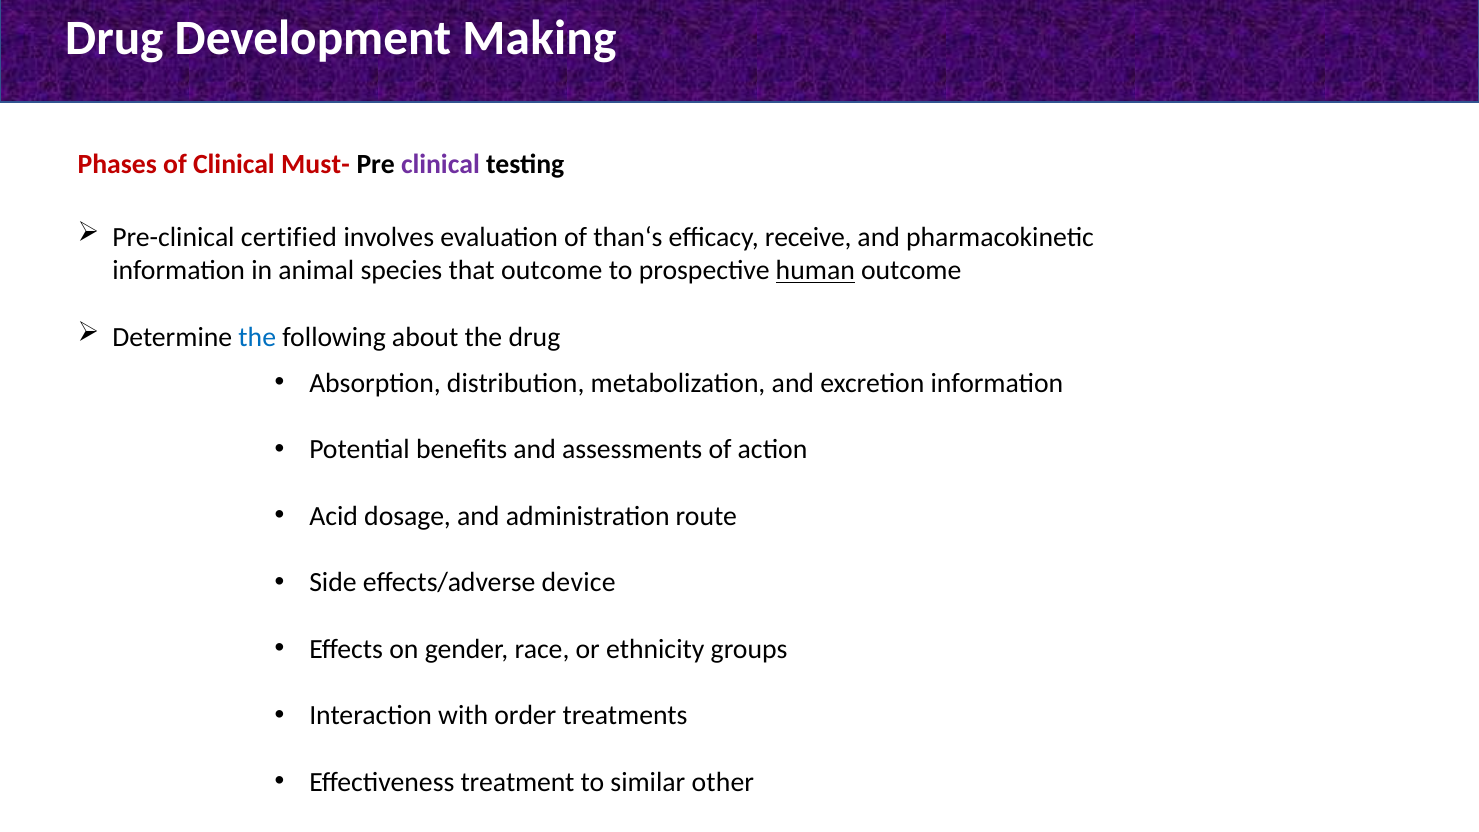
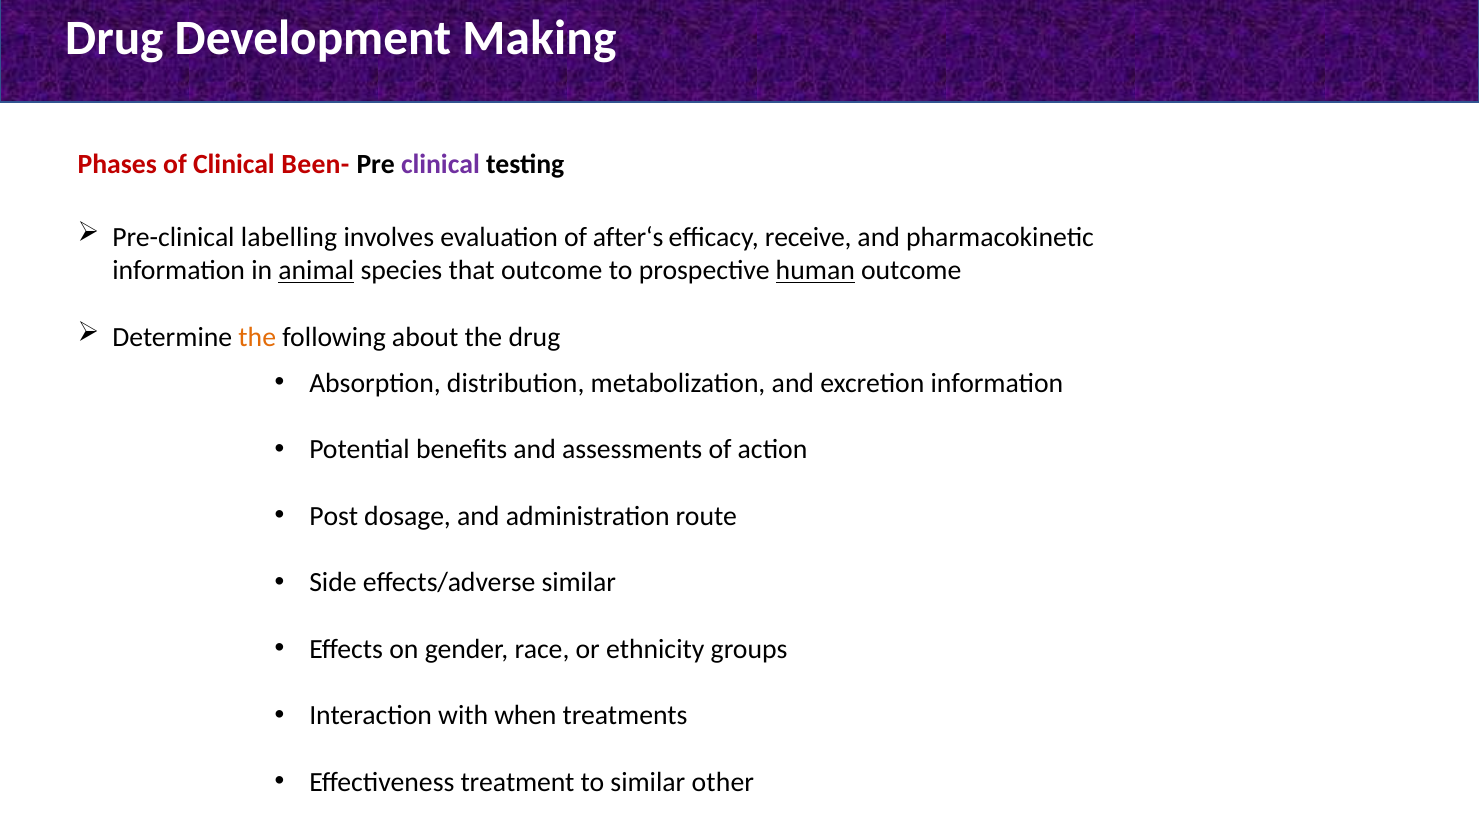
Must-: Must- -> Been- (315, 164)
certified: certified -> labelling (289, 237)
than‘s: than‘s -> after‘s (628, 237)
animal underline: none -> present (316, 271)
the colour: blue -> orange (257, 337)
Acid: Acid -> Post (334, 516)
effects/adverse device: device -> similar (579, 583)
order: order -> when (525, 716)
